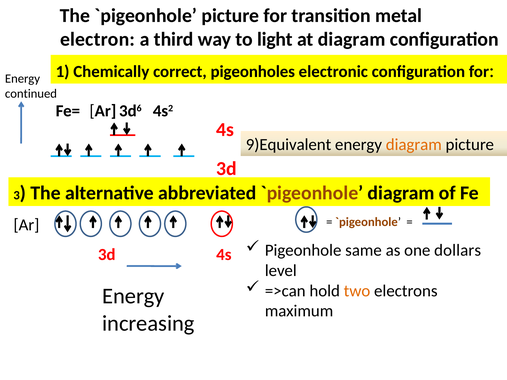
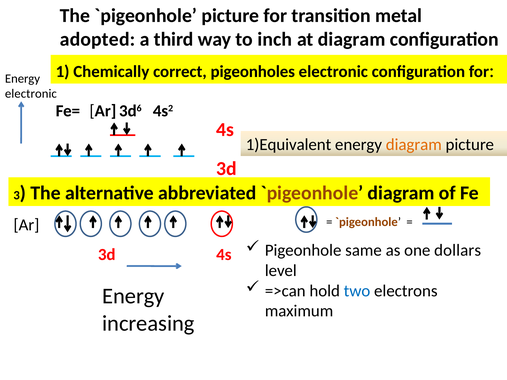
electron: electron -> adopted (98, 39)
light: light -> inch (275, 39)
continued: continued -> electronic (31, 94)
9)Equivalent: 9)Equivalent -> 1)Equivalent (289, 145)
two colour: orange -> blue (357, 291)
